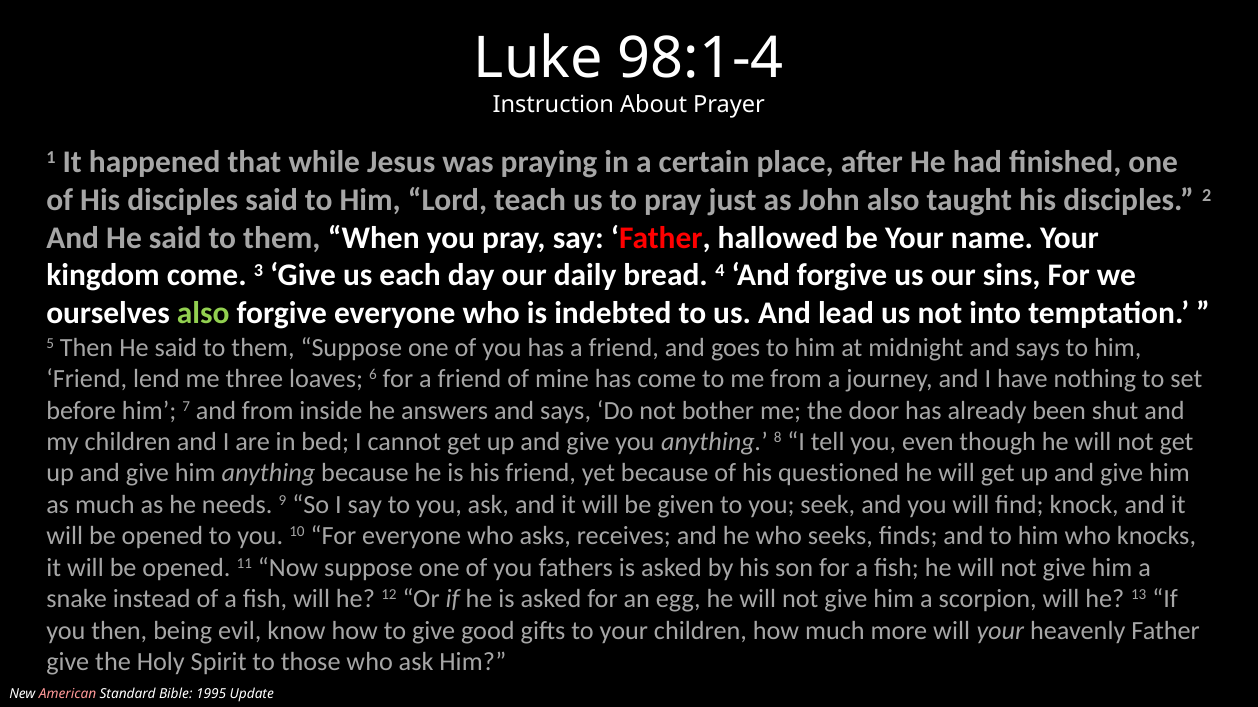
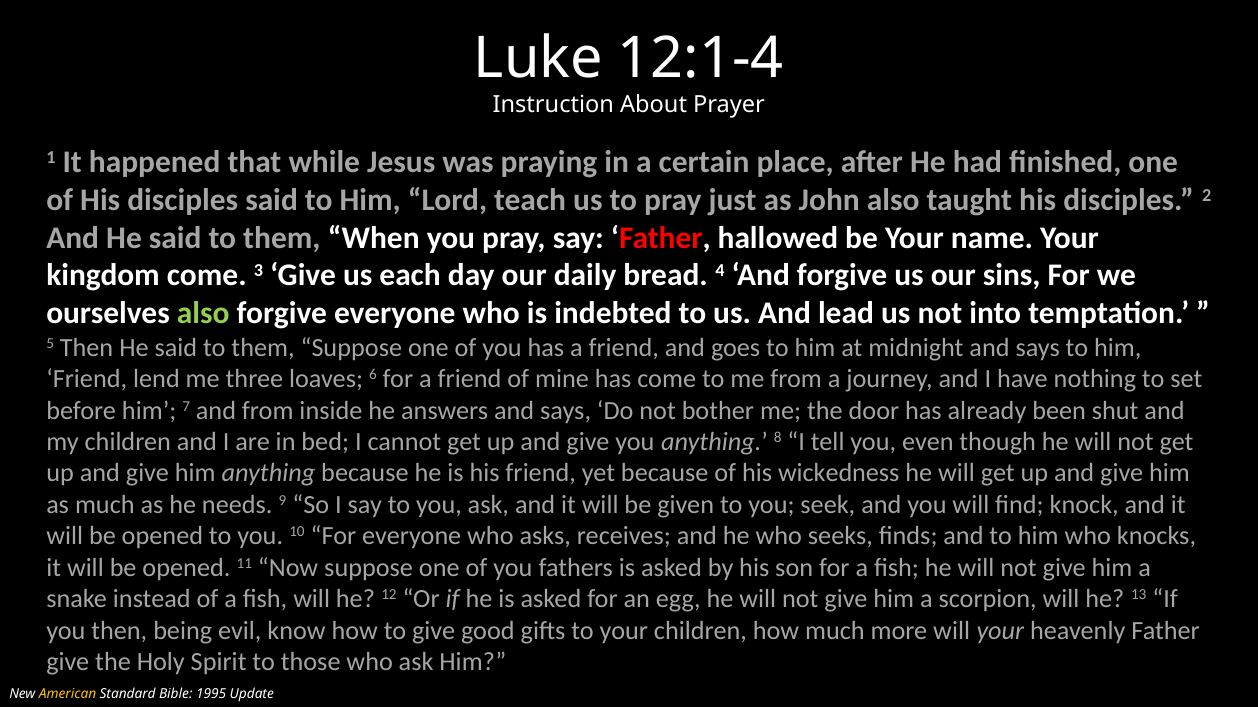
98:1-4: 98:1-4 -> 12:1-4 (701, 58)
questioned: questioned -> wickedness (839, 474)
American colour: pink -> yellow (68, 695)
